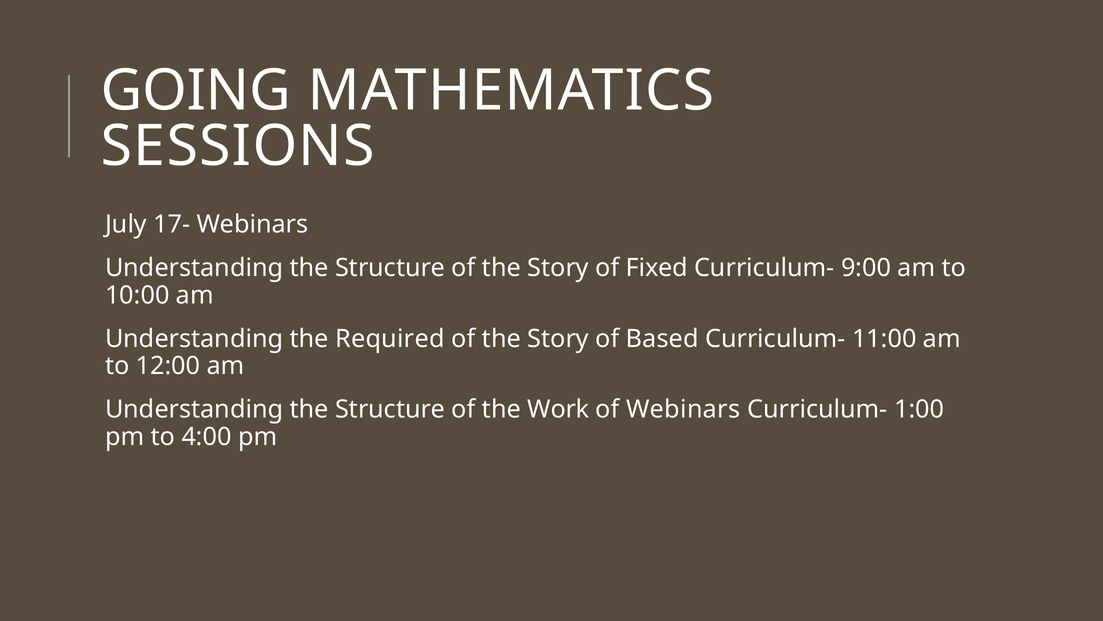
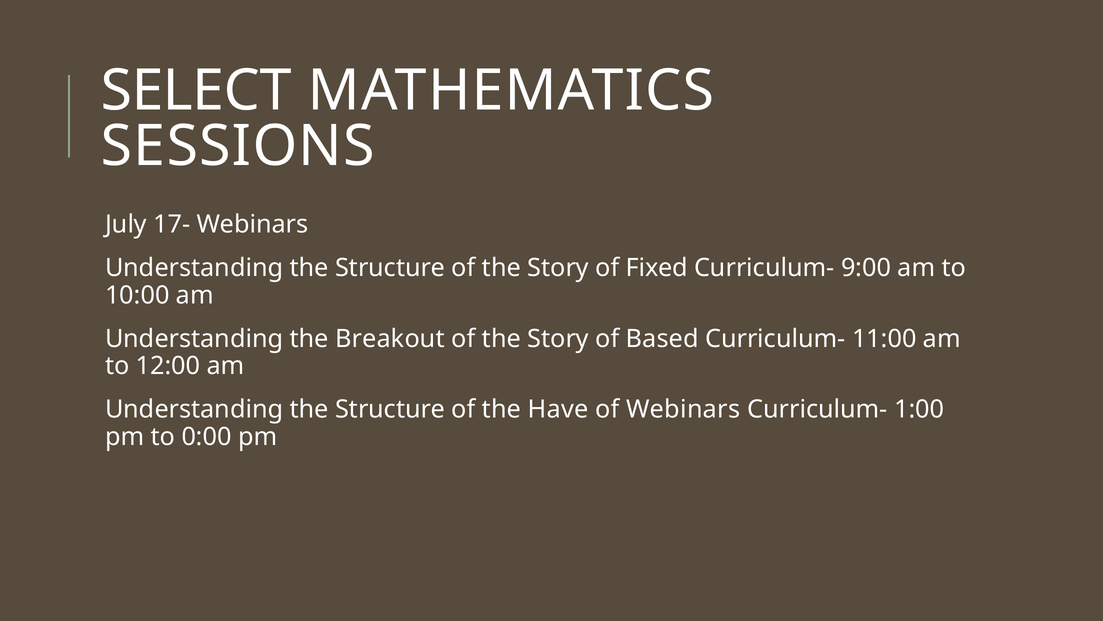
GOING: GOING -> SELECT (196, 91)
Required: Required -> Breakout (390, 338)
Work: Work -> Have (558, 409)
4:00: 4:00 -> 0:00 (207, 436)
